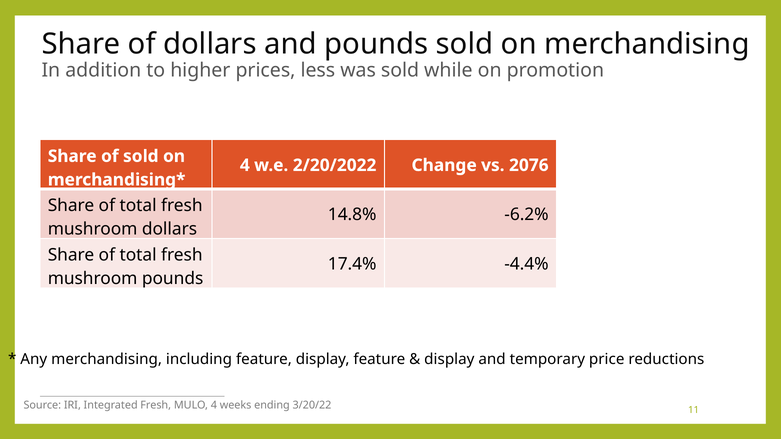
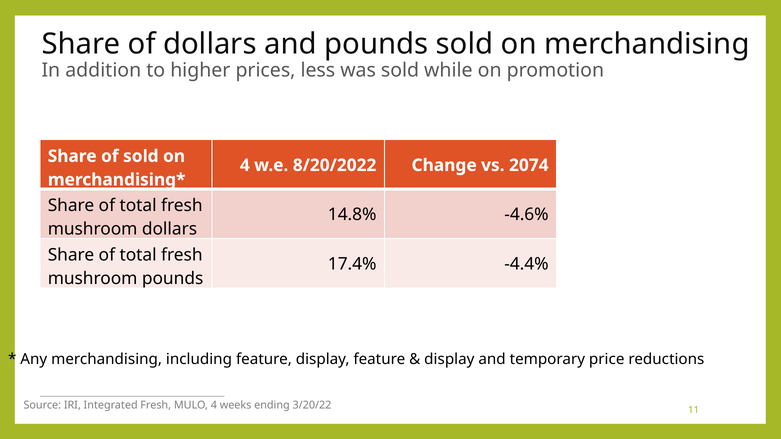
2/20/2022: 2/20/2022 -> 8/20/2022 (335, 165)
2076: 2076 -> 2074 (529, 165)
-6.2%: -6.2% -> -4.6% (526, 215)
